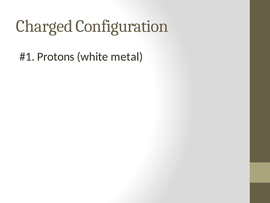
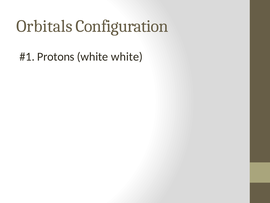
Charged: Charged -> Orbitals (44, 26)
white metal: metal -> white (127, 57)
